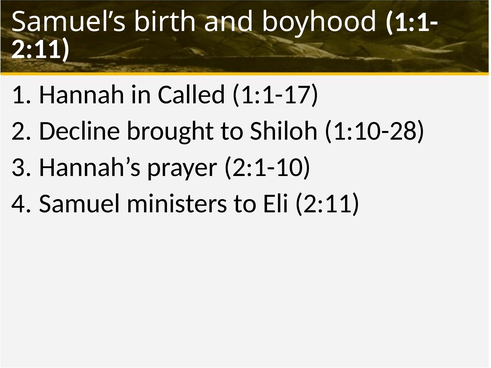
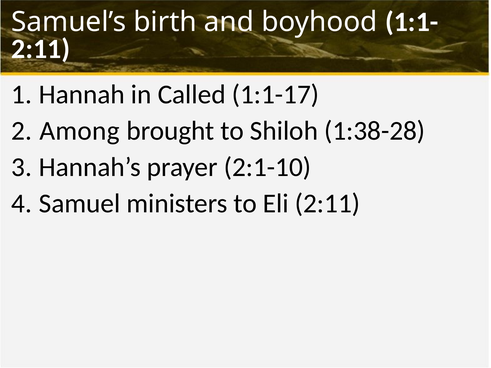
Decline: Decline -> Among (79, 131)
1:10-28: 1:10-28 -> 1:38-28 (375, 131)
